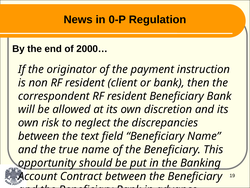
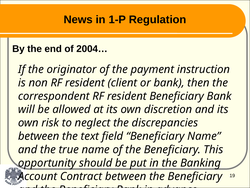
0-P: 0-P -> 1-P (117, 20)
2000…: 2000… -> 2004… (92, 49)
